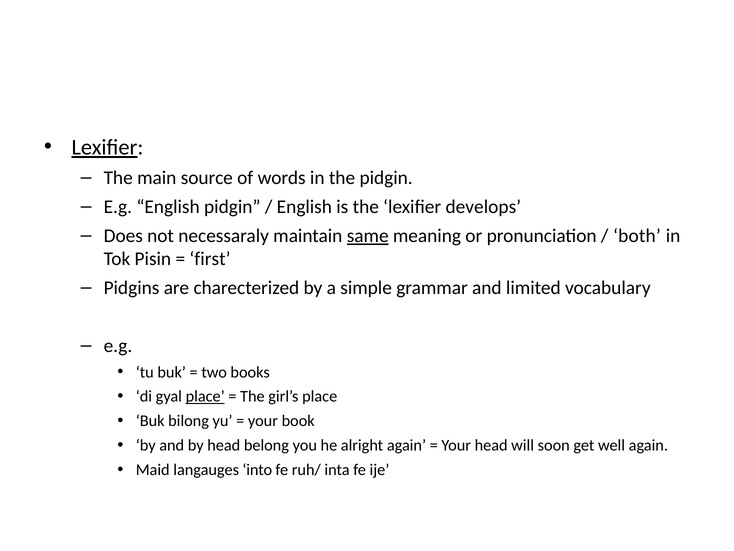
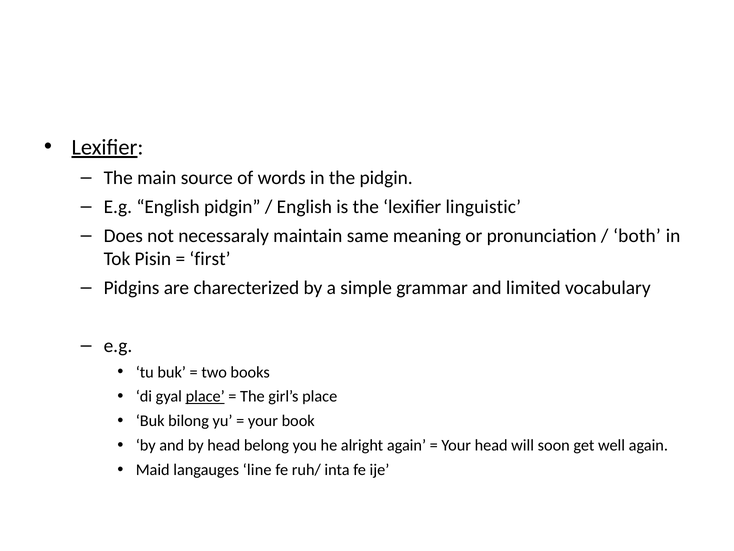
develops: develops -> linguistic (483, 207)
same underline: present -> none (368, 236)
into: into -> line (257, 470)
